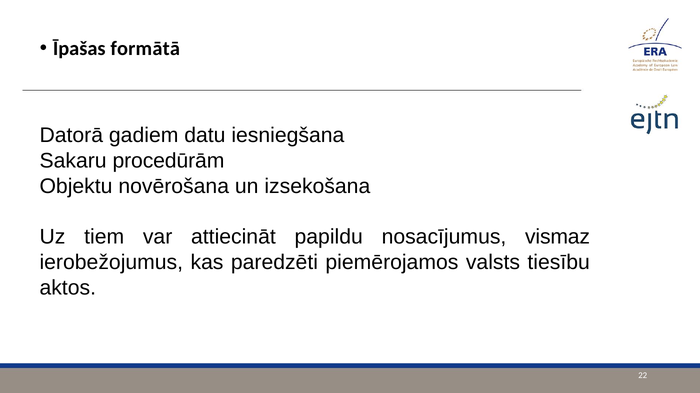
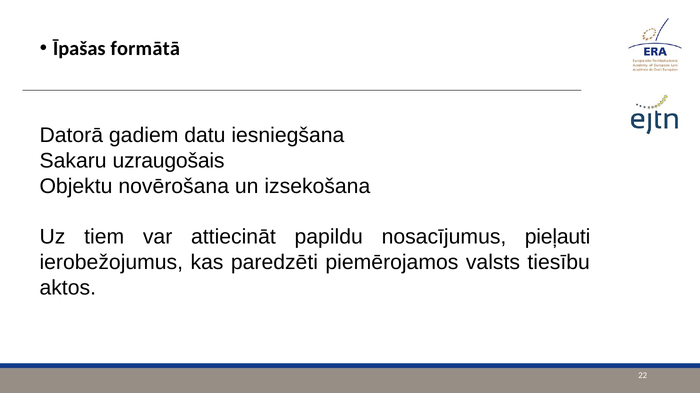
procedūrām: procedūrām -> uzraugošais (169, 161)
vismaz: vismaz -> pieļauti (558, 237)
